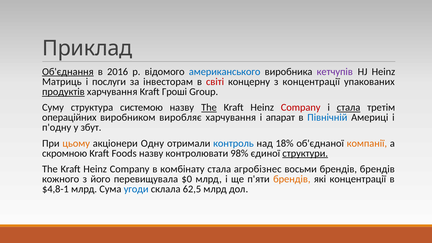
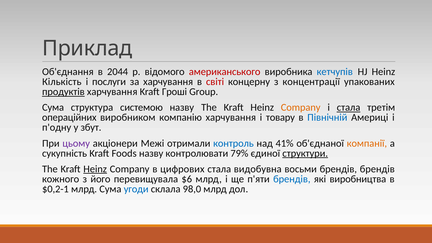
Об'єднання underline: present -> none (68, 72)
2016: 2016 -> 2044 (118, 72)
американського colour: blue -> red (225, 72)
кетчупів colour: purple -> blue (335, 72)
Матриць: Матриць -> Кількість (62, 82)
за інвесторам: інвесторам -> харчування (168, 82)
Суму: Суму -> Сума (53, 107)
The underline: present -> none (209, 107)
Company colour: red -> orange (301, 107)
виробляє: виробляє -> компанію (181, 118)
апарат: апарат -> товару (280, 118)
цьому colour: orange -> purple (76, 143)
Одну: Одну -> Межі (152, 143)
18%: 18% -> 41% (285, 143)
скромною: скромною -> сукупність (65, 153)
98%: 98% -> 79% (239, 153)
Heinz underline: none -> present (95, 169)
комбінату: комбінату -> цифрових (182, 169)
агробізнес: агробізнес -> видобувна (258, 169)
$0: $0 -> $6 (187, 179)
брендів colour: orange -> blue (292, 179)
які концентрації: концентрації -> виробництва (358, 179)
$4,8-1: $4,8-1 -> $0,2-1 (55, 189)
62,5: 62,5 -> 98,0 (192, 189)
